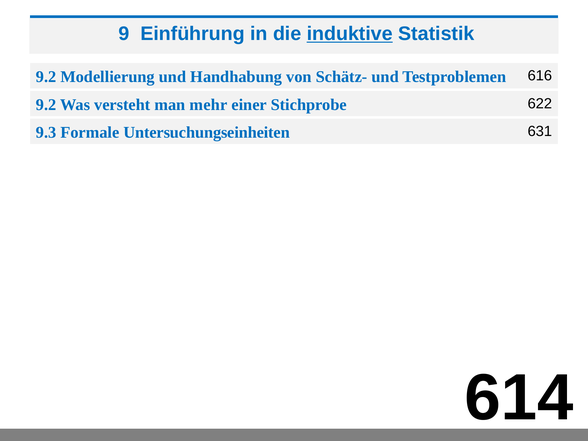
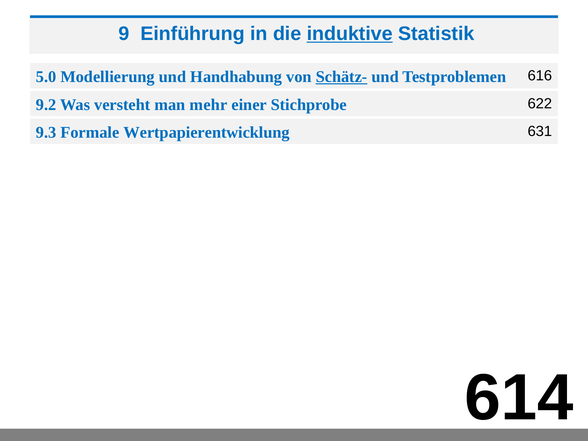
9.2: 9.2 -> 5.0 (46, 77)
Schätz- underline: none -> present (342, 77)
Untersuchungseinheiten: Untersuchungseinheiten -> Wertpapierentwicklung (207, 132)
